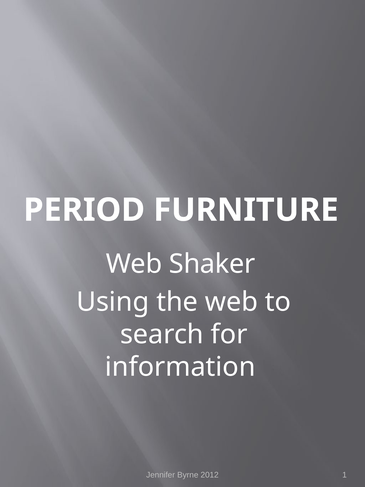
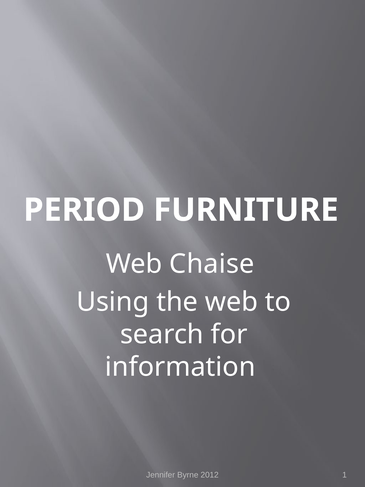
Shaker: Shaker -> Chaise (212, 264)
